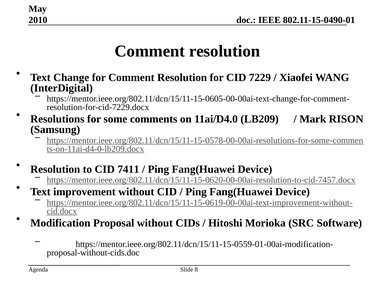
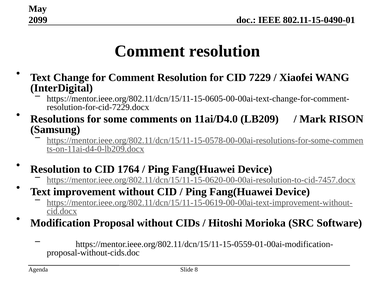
2010: 2010 -> 2099 (38, 20)
7411: 7411 -> 1764 (128, 169)
